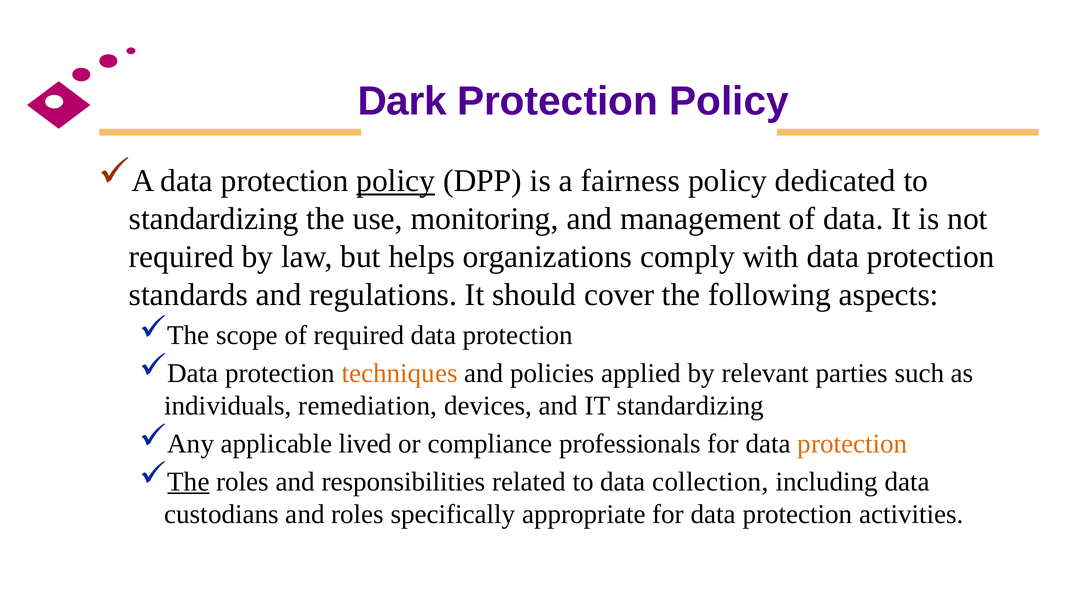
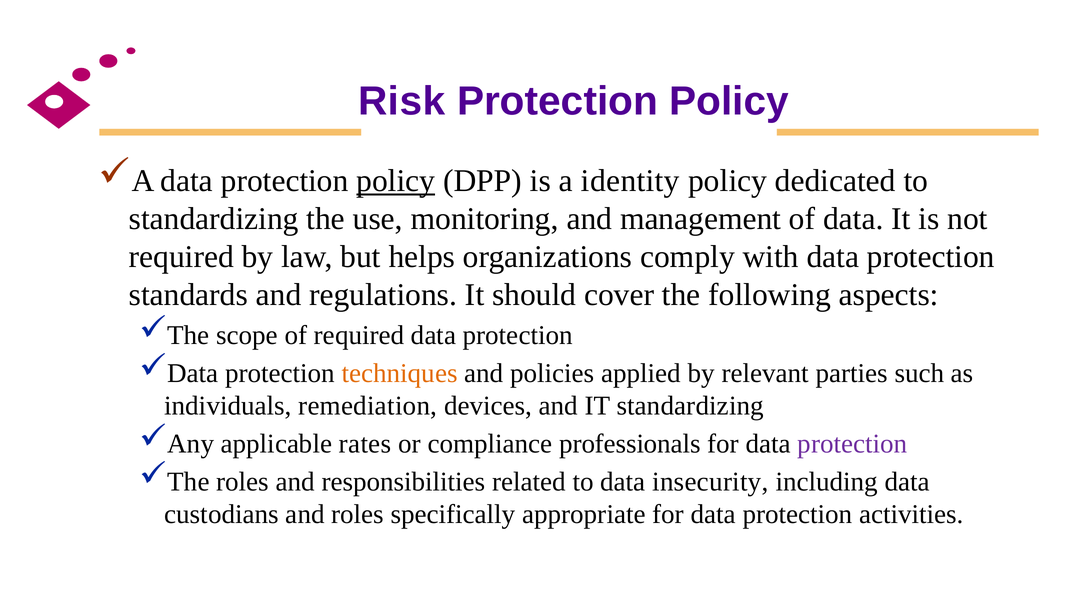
Dark: Dark -> Risk (402, 101)
fairness: fairness -> identity (630, 181)
lived: lived -> rates (365, 444)
protection colour: orange -> purple (852, 444)
The underline: present -> none (188, 481)
collection: collection -> insecurity (710, 481)
